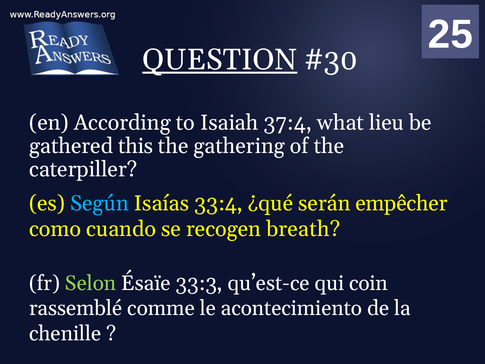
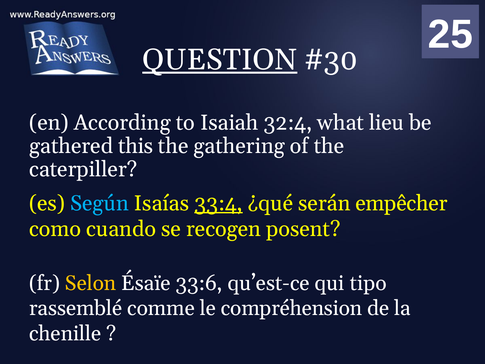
37:4: 37:4 -> 32:4 (288, 123)
33:4 underline: none -> present (218, 203)
breath: breath -> posent (303, 229)
Selon colour: light green -> yellow (91, 283)
33:3: 33:3 -> 33:6 (199, 283)
coin: coin -> tipo (368, 283)
acontecimiento: acontecimiento -> compréhension (292, 308)
